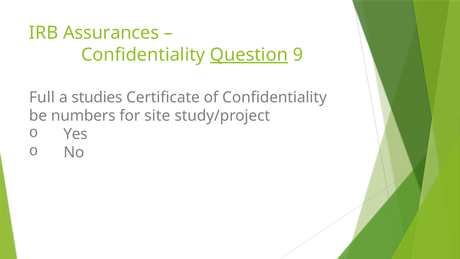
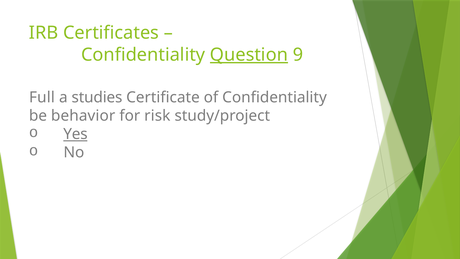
Assurances: Assurances -> Certificates (111, 33)
numbers: numbers -> behavior (83, 116)
site: site -> risk (157, 116)
Yes underline: none -> present (75, 134)
